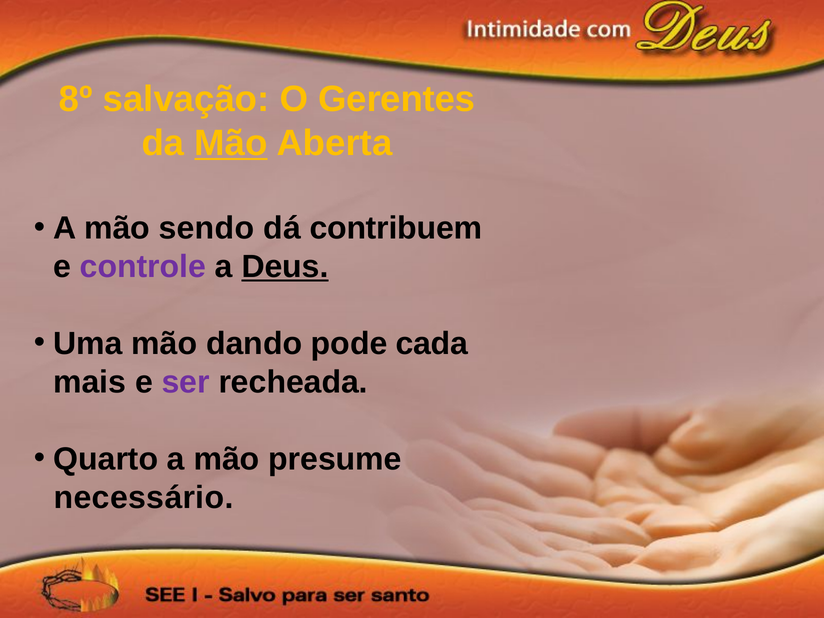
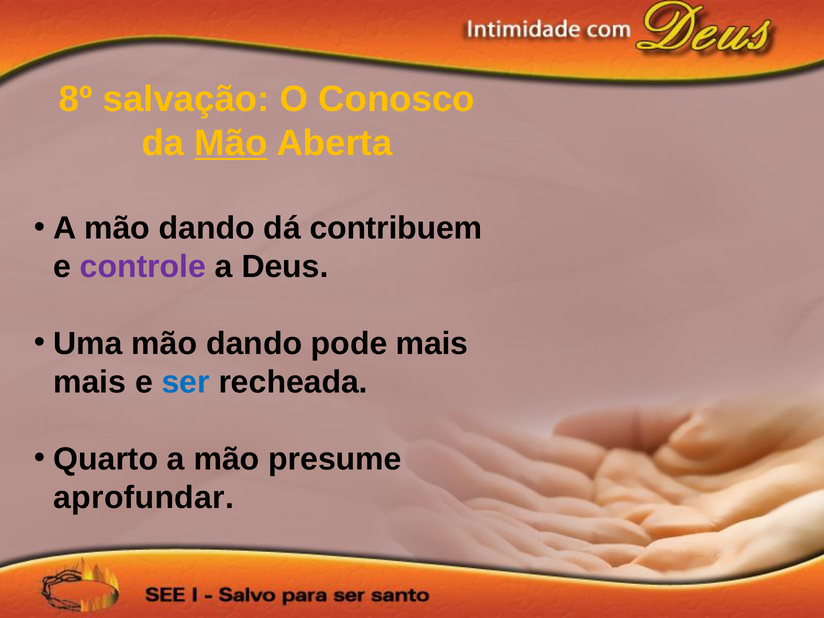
Gerentes: Gerentes -> Conosco (396, 99)
A mão sendo: sendo -> dando (207, 228)
Deus underline: present -> none (285, 267)
pode cada: cada -> mais (432, 344)
ser colour: purple -> blue (186, 382)
necessário: necessário -> aprofundar (144, 498)
